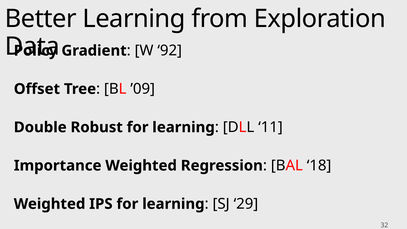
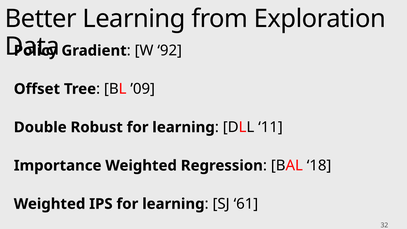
29: 29 -> 61 (246, 204)
